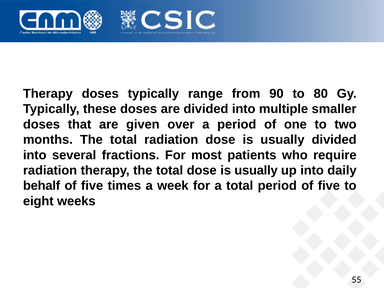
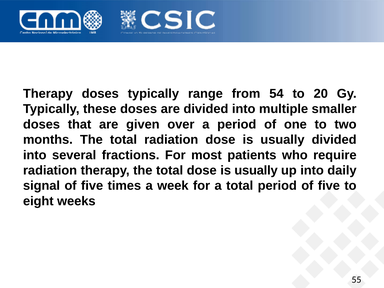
90: 90 -> 54 (276, 94)
80: 80 -> 20 (321, 94)
behalf: behalf -> signal (42, 186)
